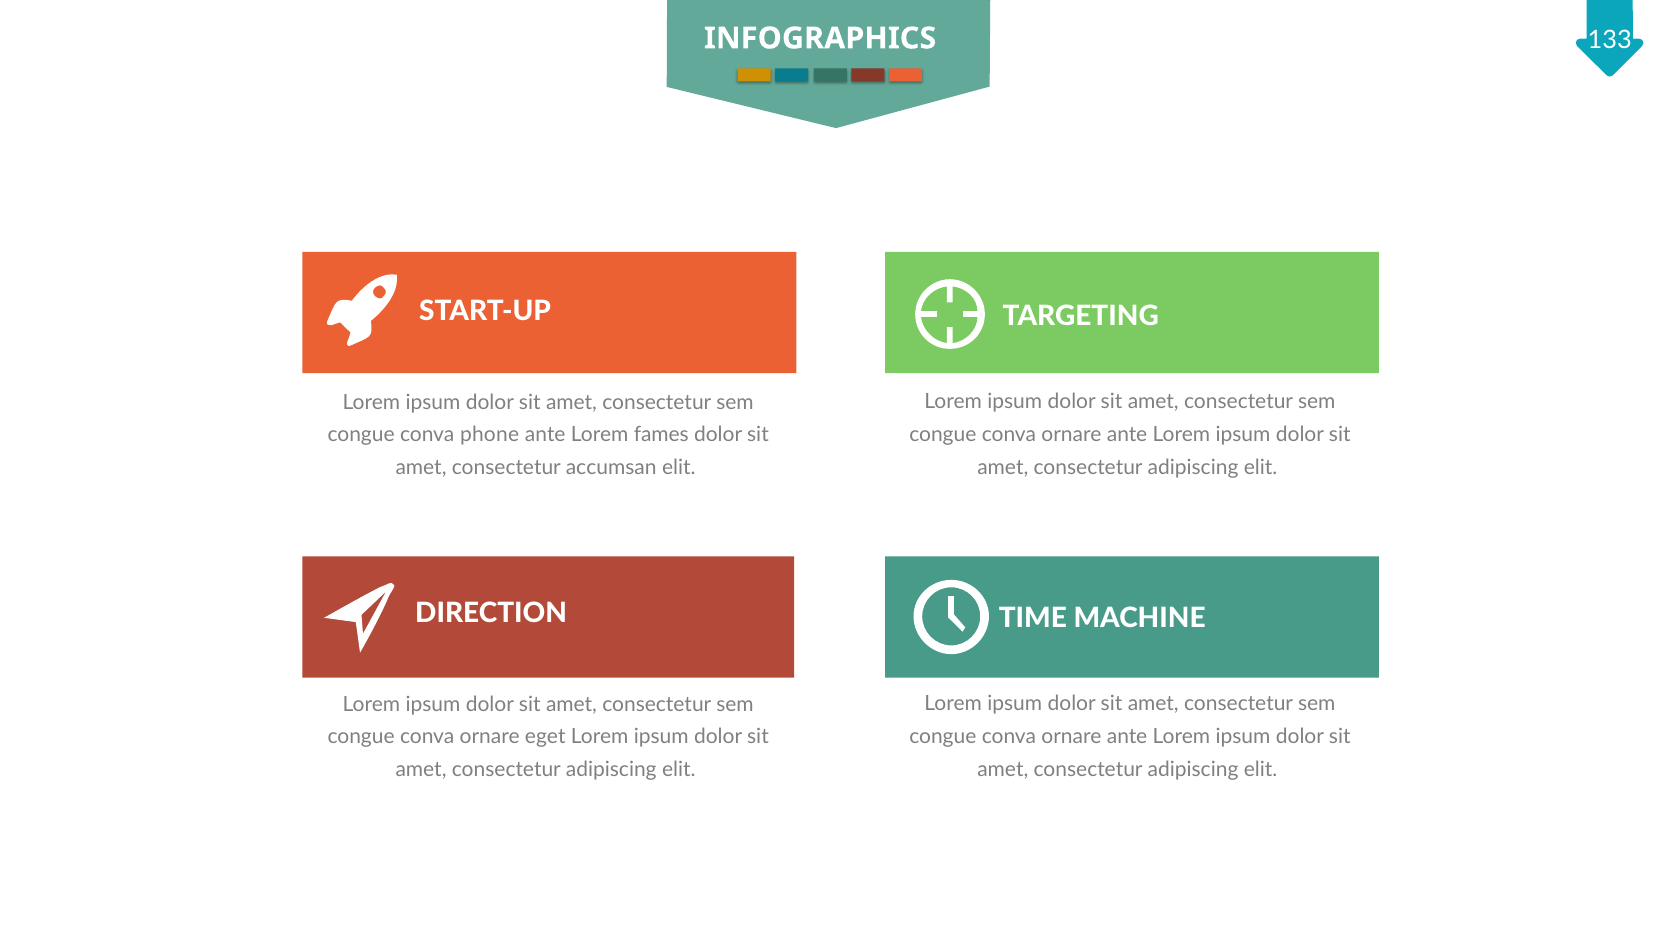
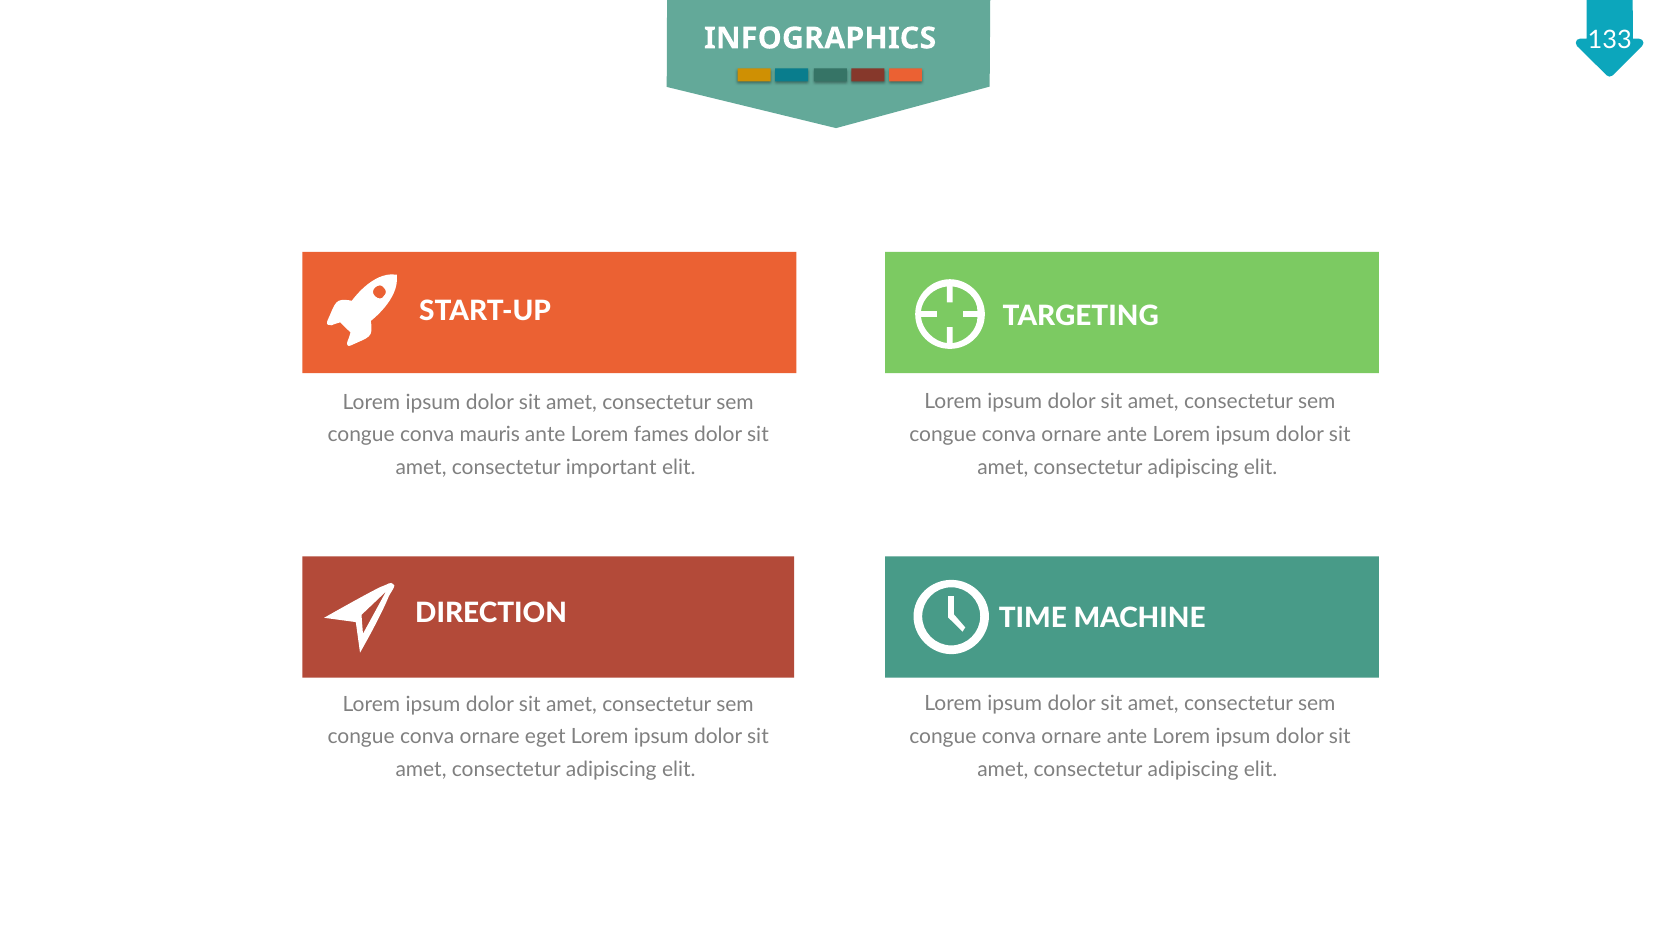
phone: phone -> mauris (490, 435)
accumsan: accumsan -> important (611, 468)
